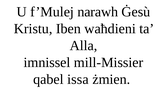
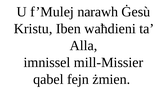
issa: issa -> fejn (78, 79)
